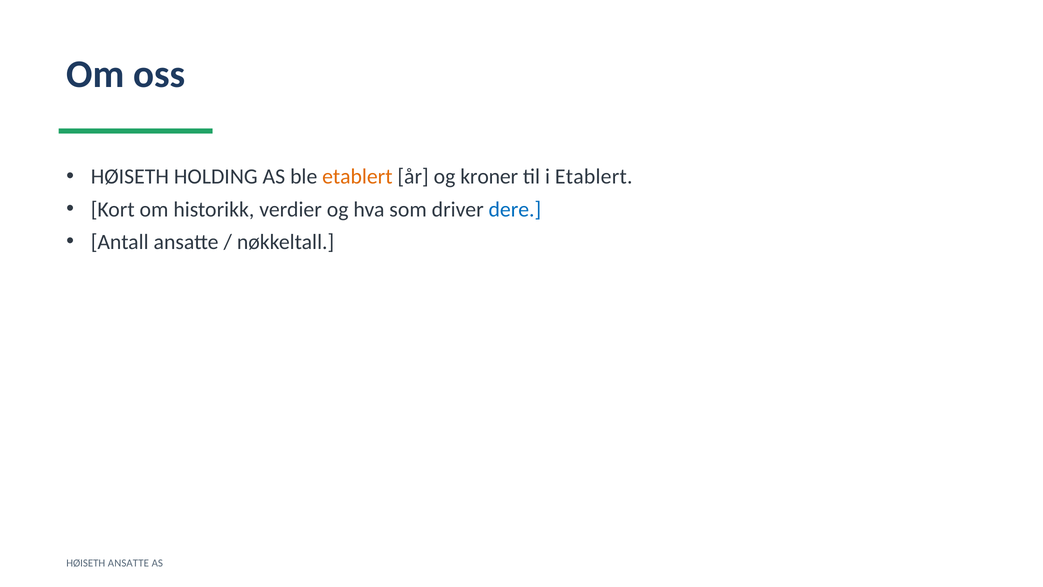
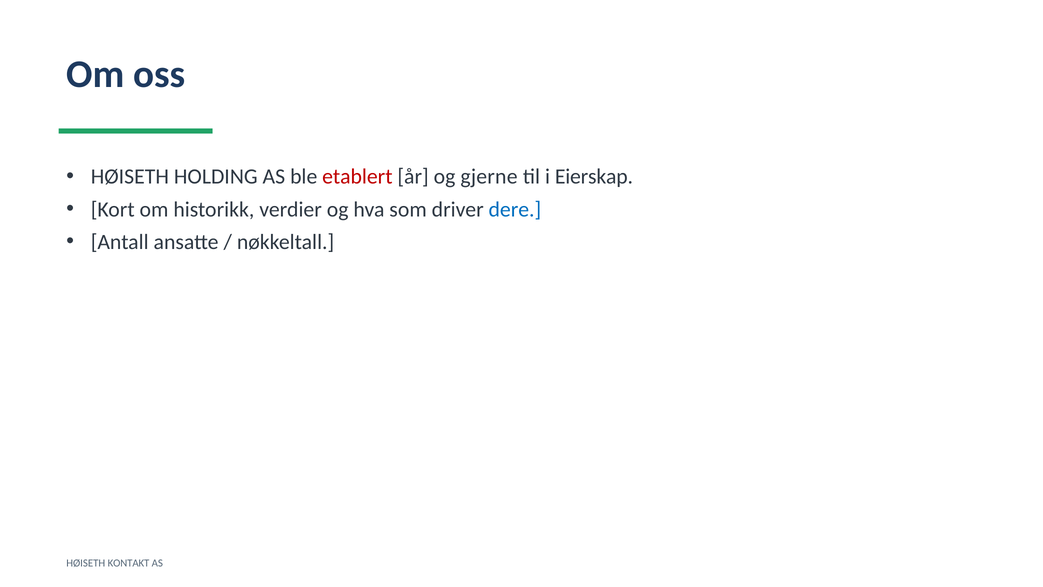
etablert colour: orange -> red (357, 177)
kroner: kroner -> gjerne (489, 177)
i Etablert: Etablert -> Eierskap (594, 177)
HØISETH ANSATTE: ANSATTE -> KONTAKT (129, 563)
